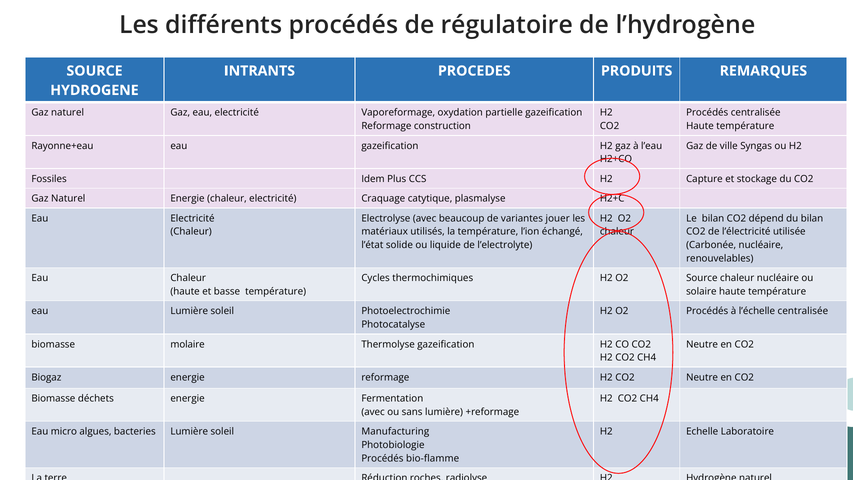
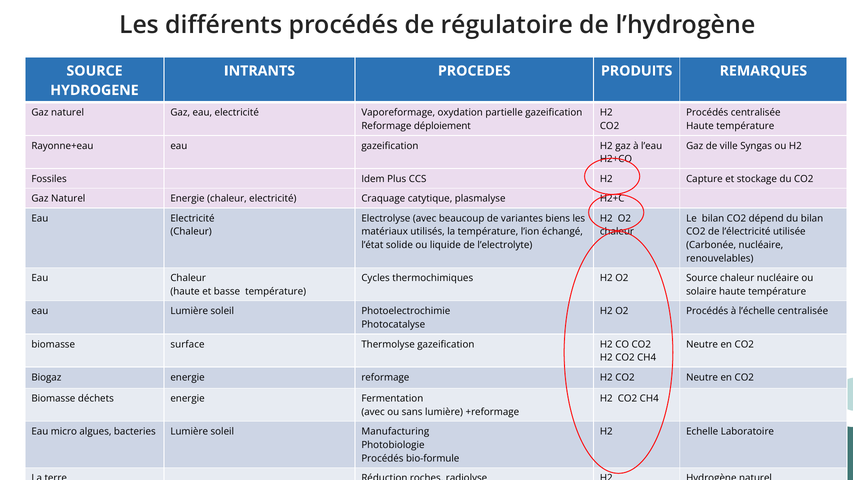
construction: construction -> déploiement (442, 126)
jouer: jouer -> biens (558, 218)
molaire: molaire -> surface (187, 344)
bio-flamme: bio-flamme -> bio-formule (433, 458)
